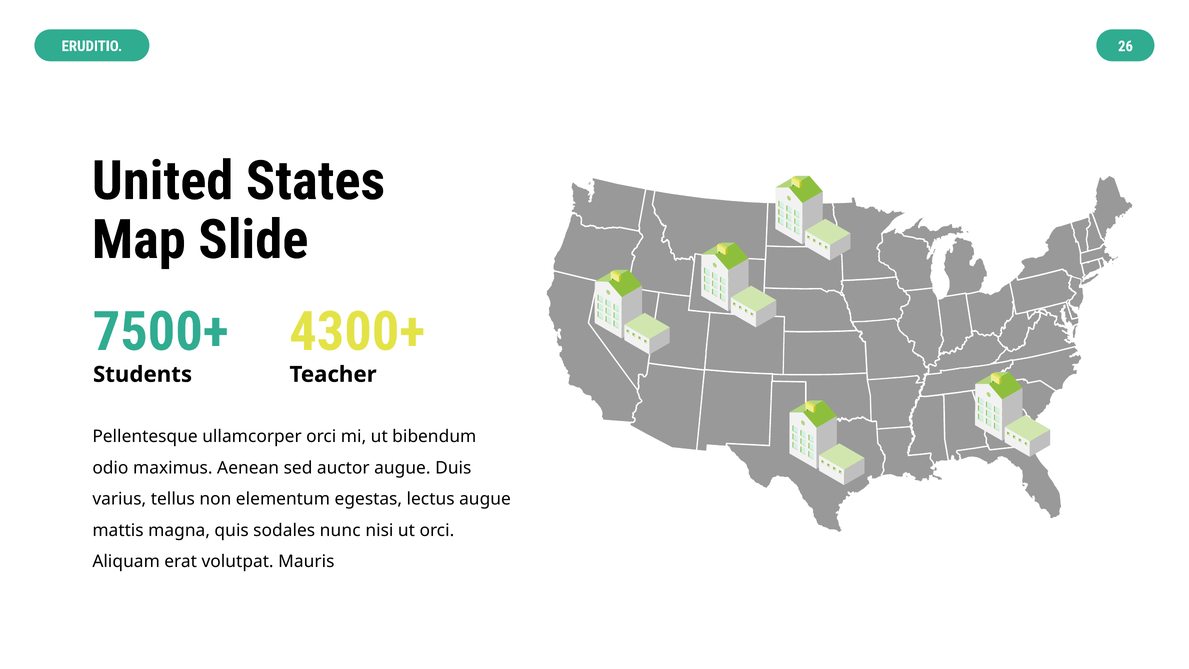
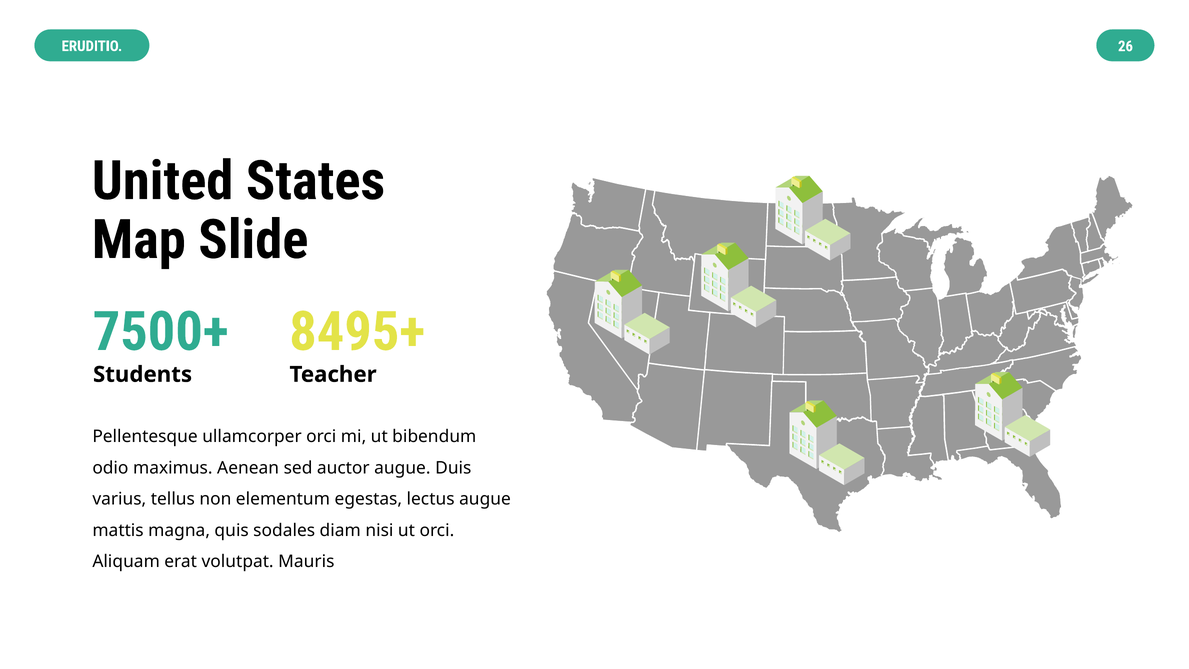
4300+: 4300+ -> 8495+ (357, 332)
nunc: nunc -> diam (340, 530)
